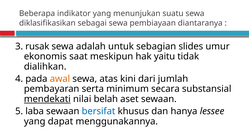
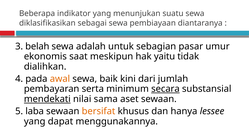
rusak: rusak -> belah (37, 46)
slides: slides -> pasar (191, 46)
atas: atas -> baik (109, 79)
secara underline: none -> present (165, 89)
belah: belah -> sama (106, 99)
bersifat colour: blue -> orange (99, 111)
